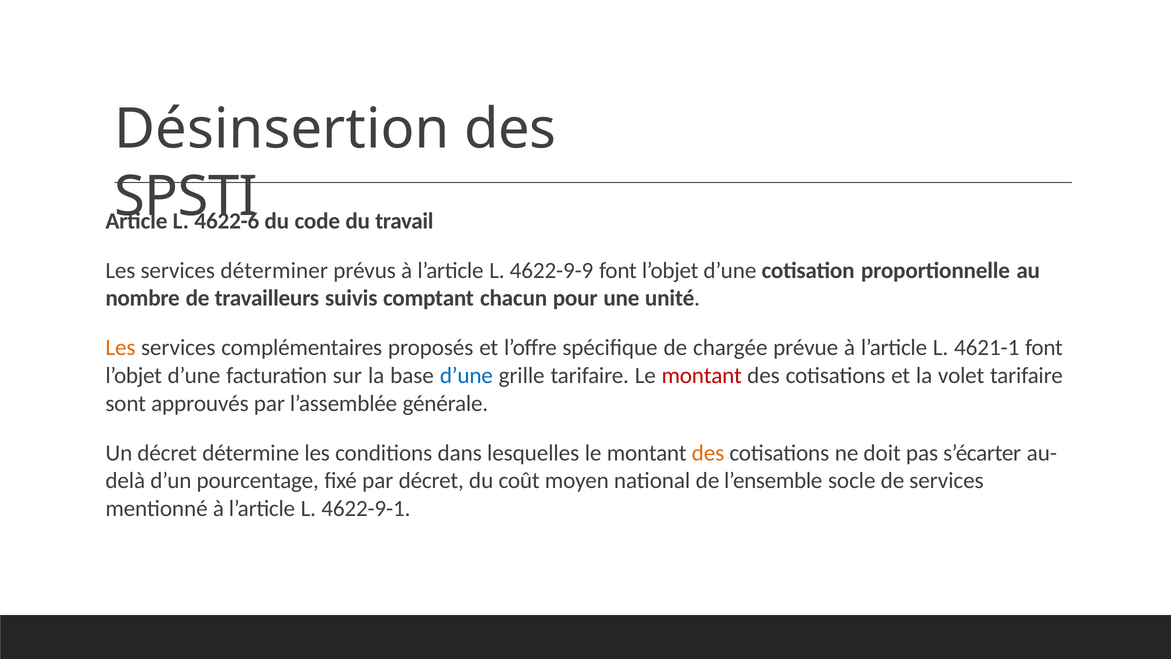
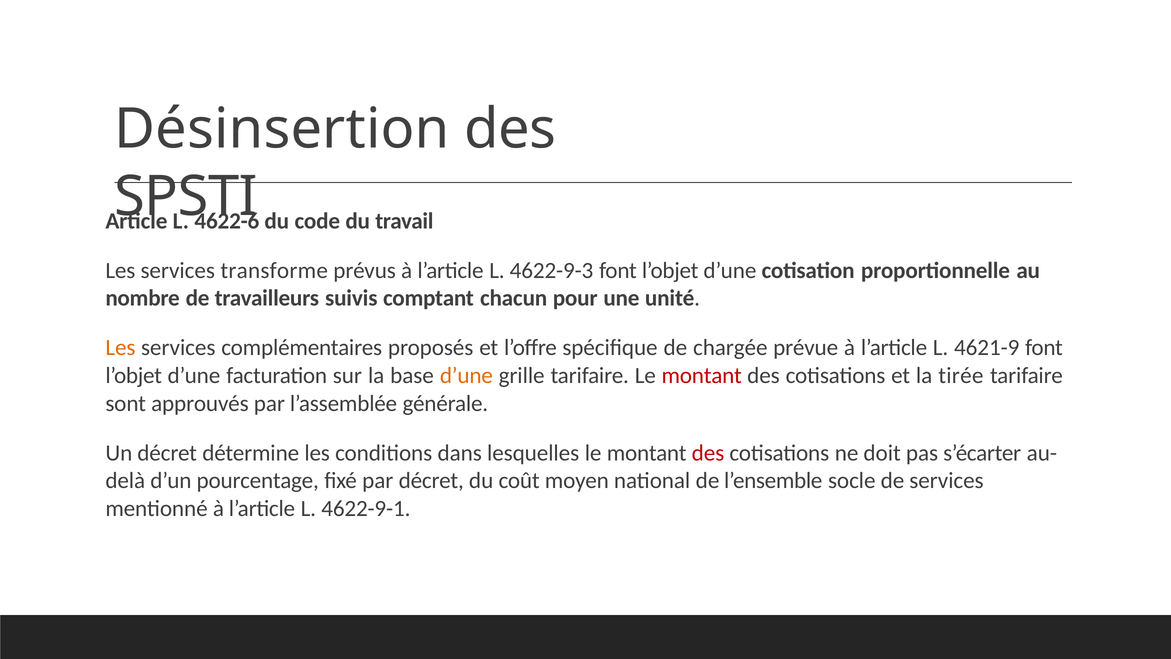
déterminer: déterminer -> transforme (274, 270)
4622-9-9: 4622-9-9 -> 4622-9-3 (552, 270)
4621-1: 4621-1 -> 4621-9 (987, 348)
d’une colour: blue -> orange (466, 375)
volet: volet -> tirée (961, 375)
des colour: orange -> red (708, 453)
